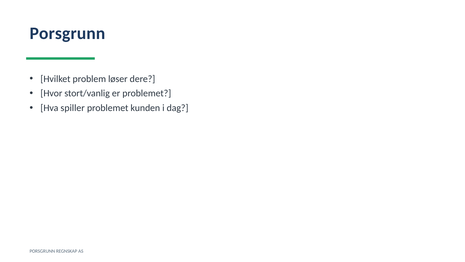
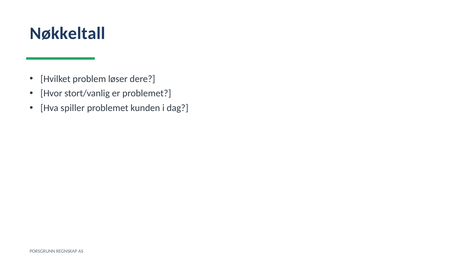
Porsgrunn: Porsgrunn -> Nøkkeltall (67, 33)
